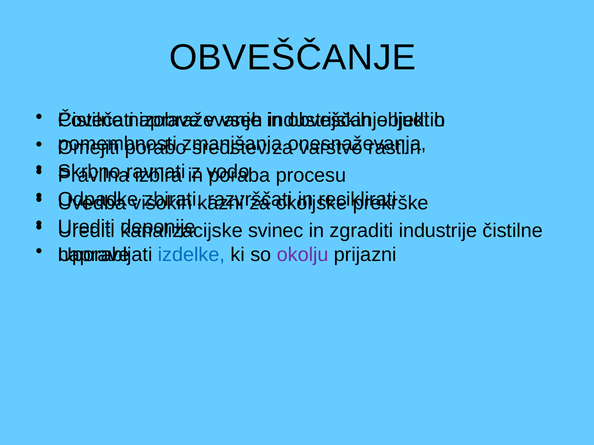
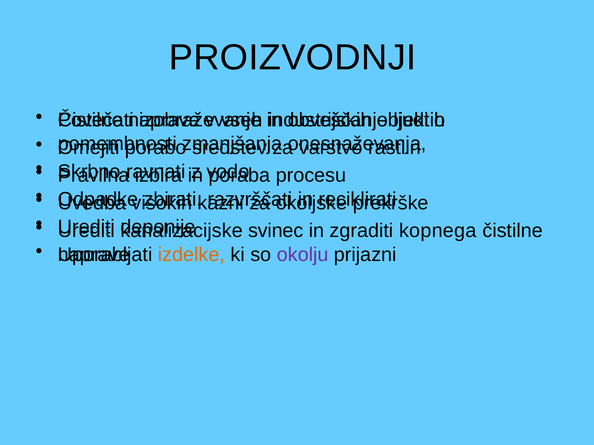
OBVEŠČANJE: OBVEŠČANJE -> PROIZVODNJI (293, 58)
industrije: industrije -> kopnega (438, 231)
izdelke colour: blue -> orange (191, 255)
